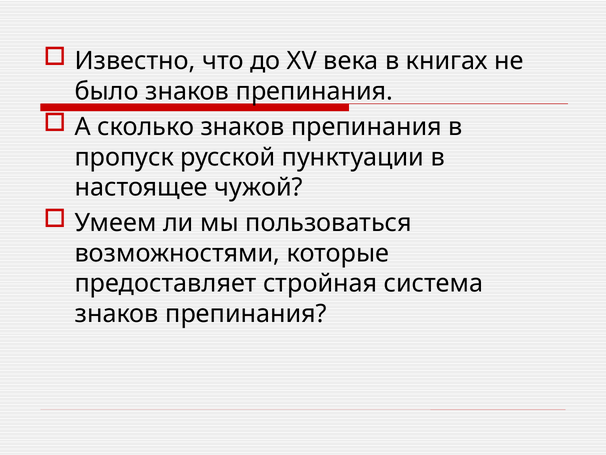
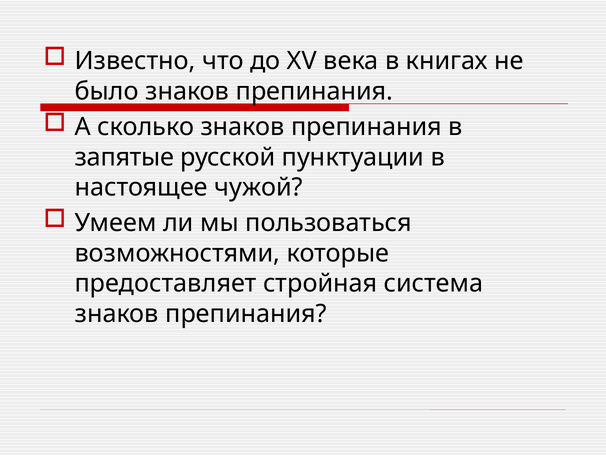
пропуск: пропуск -> запятые (124, 157)
